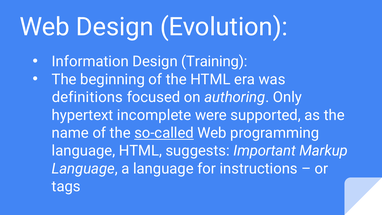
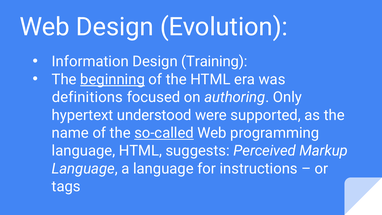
beginning underline: none -> present (113, 79)
incomplete: incomplete -> understood (154, 115)
Important: Important -> Perceived (265, 151)
